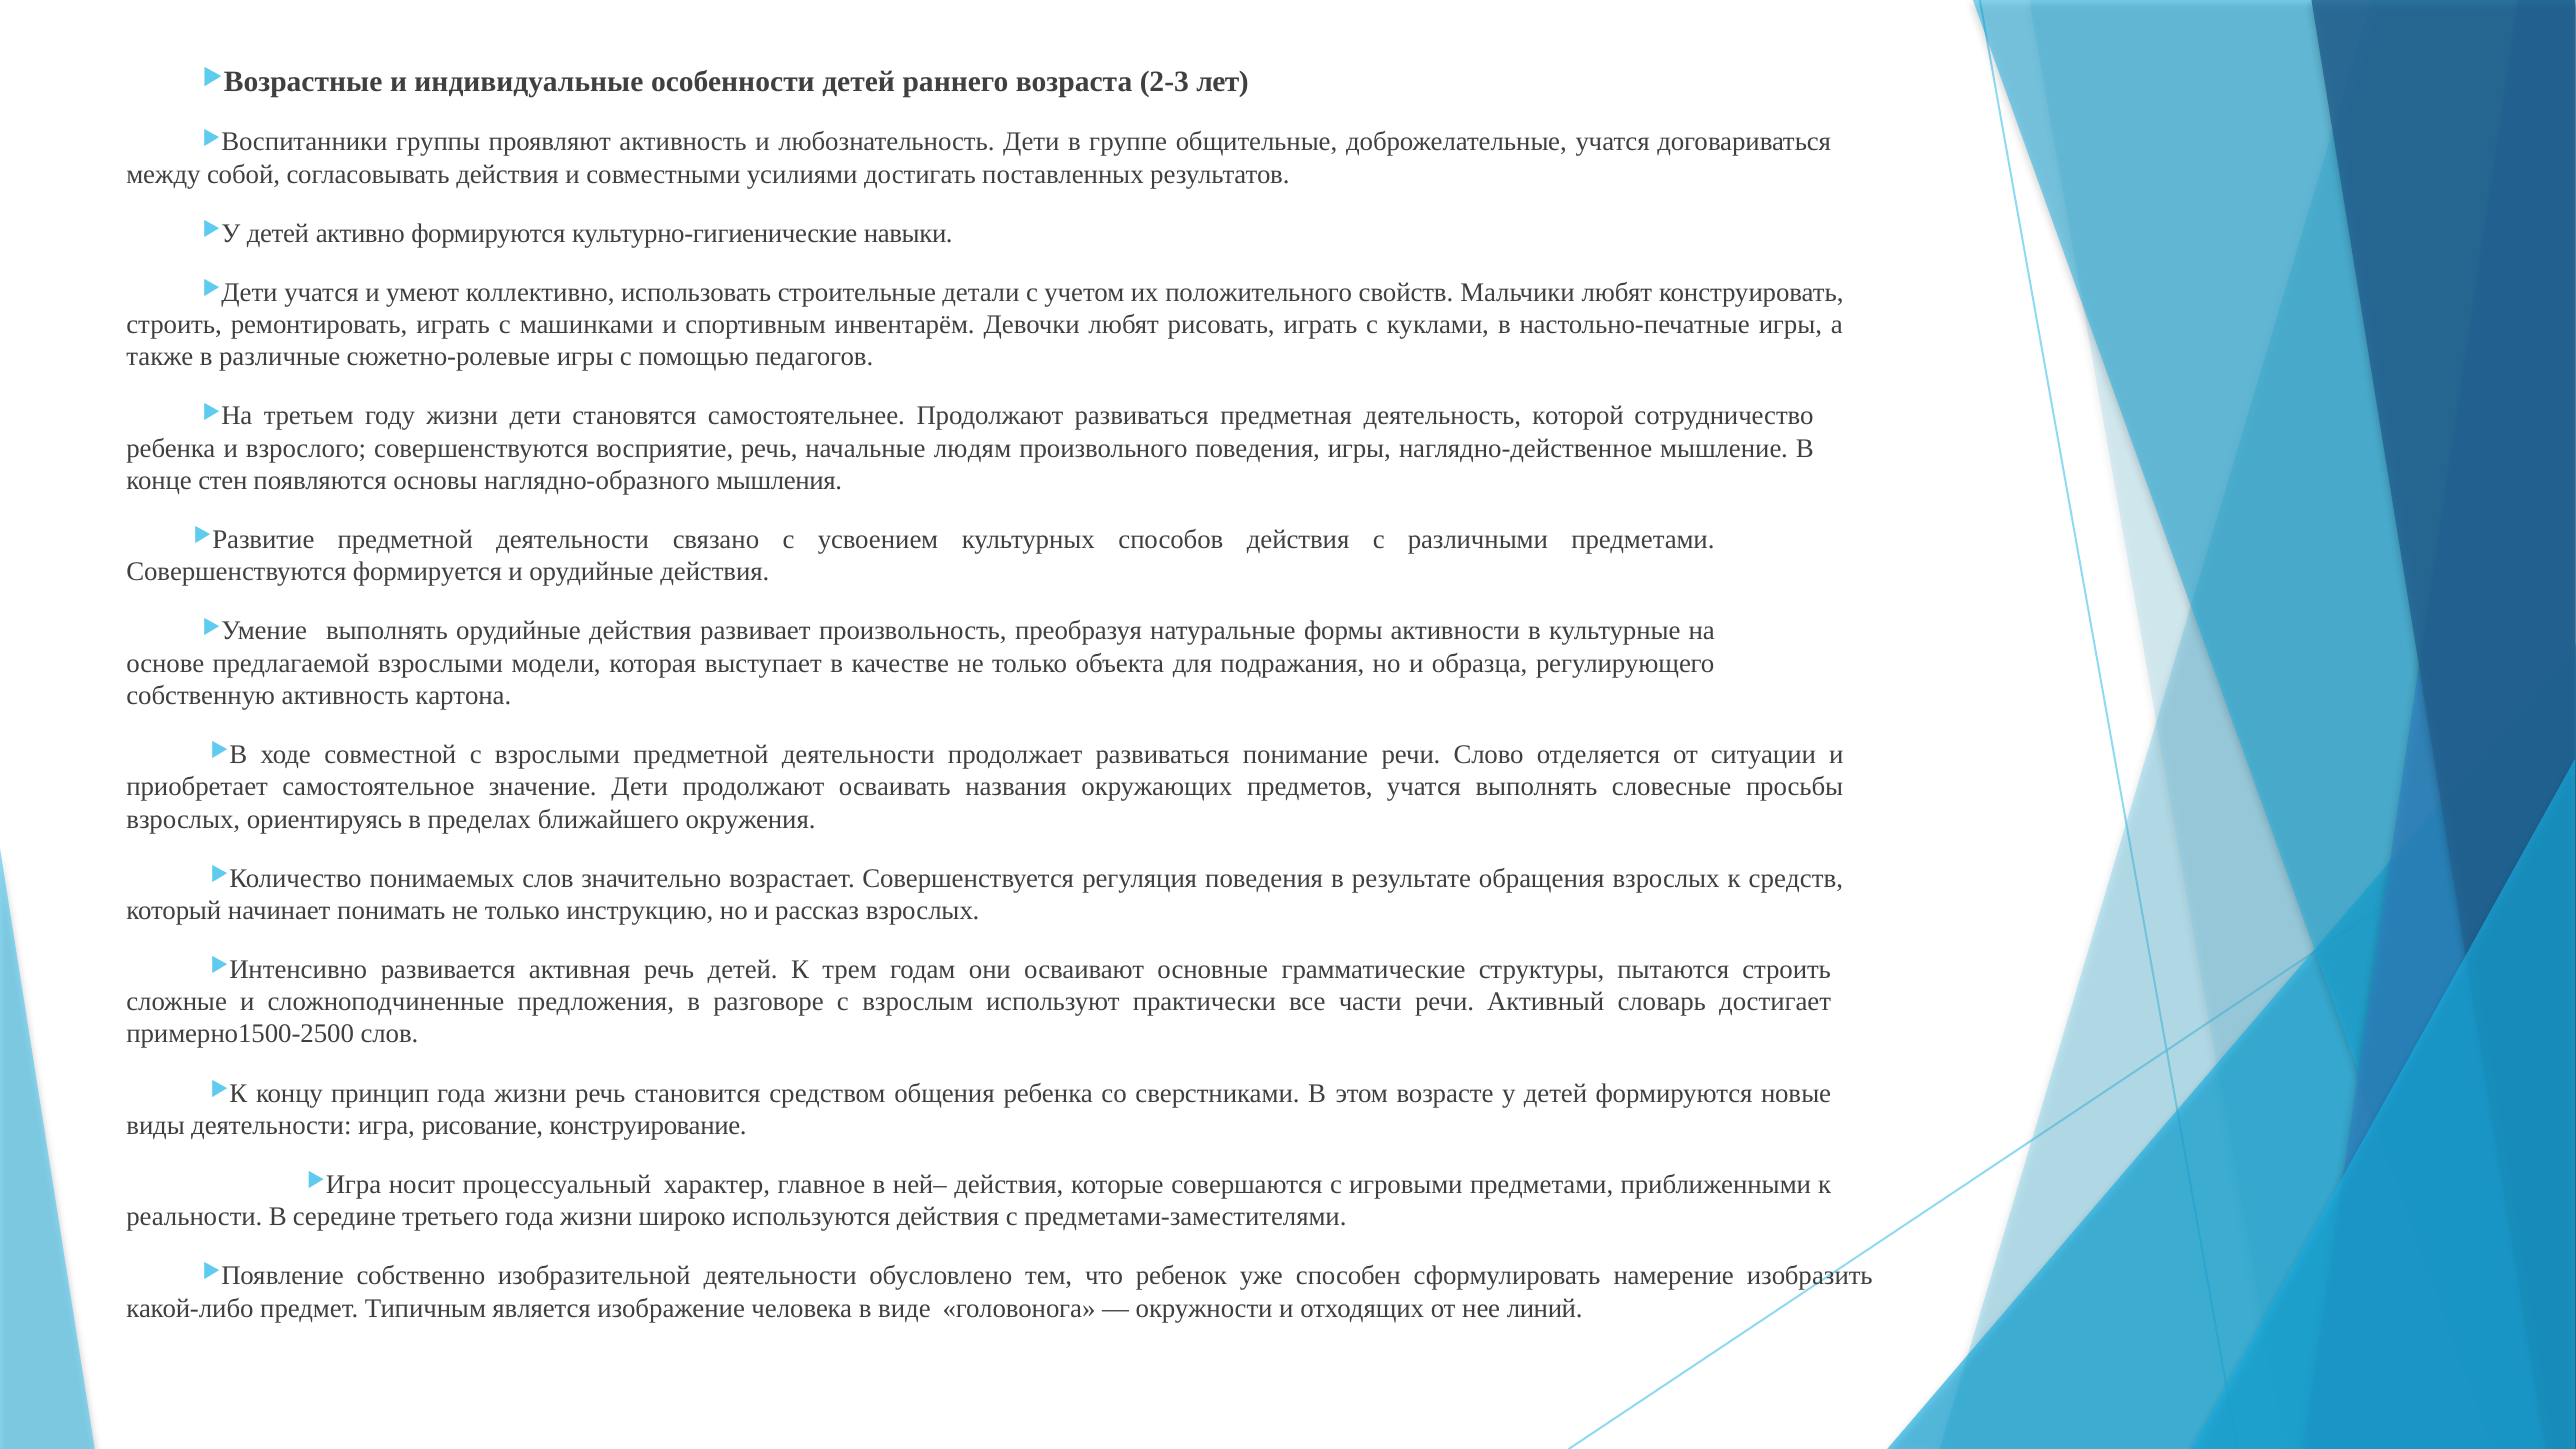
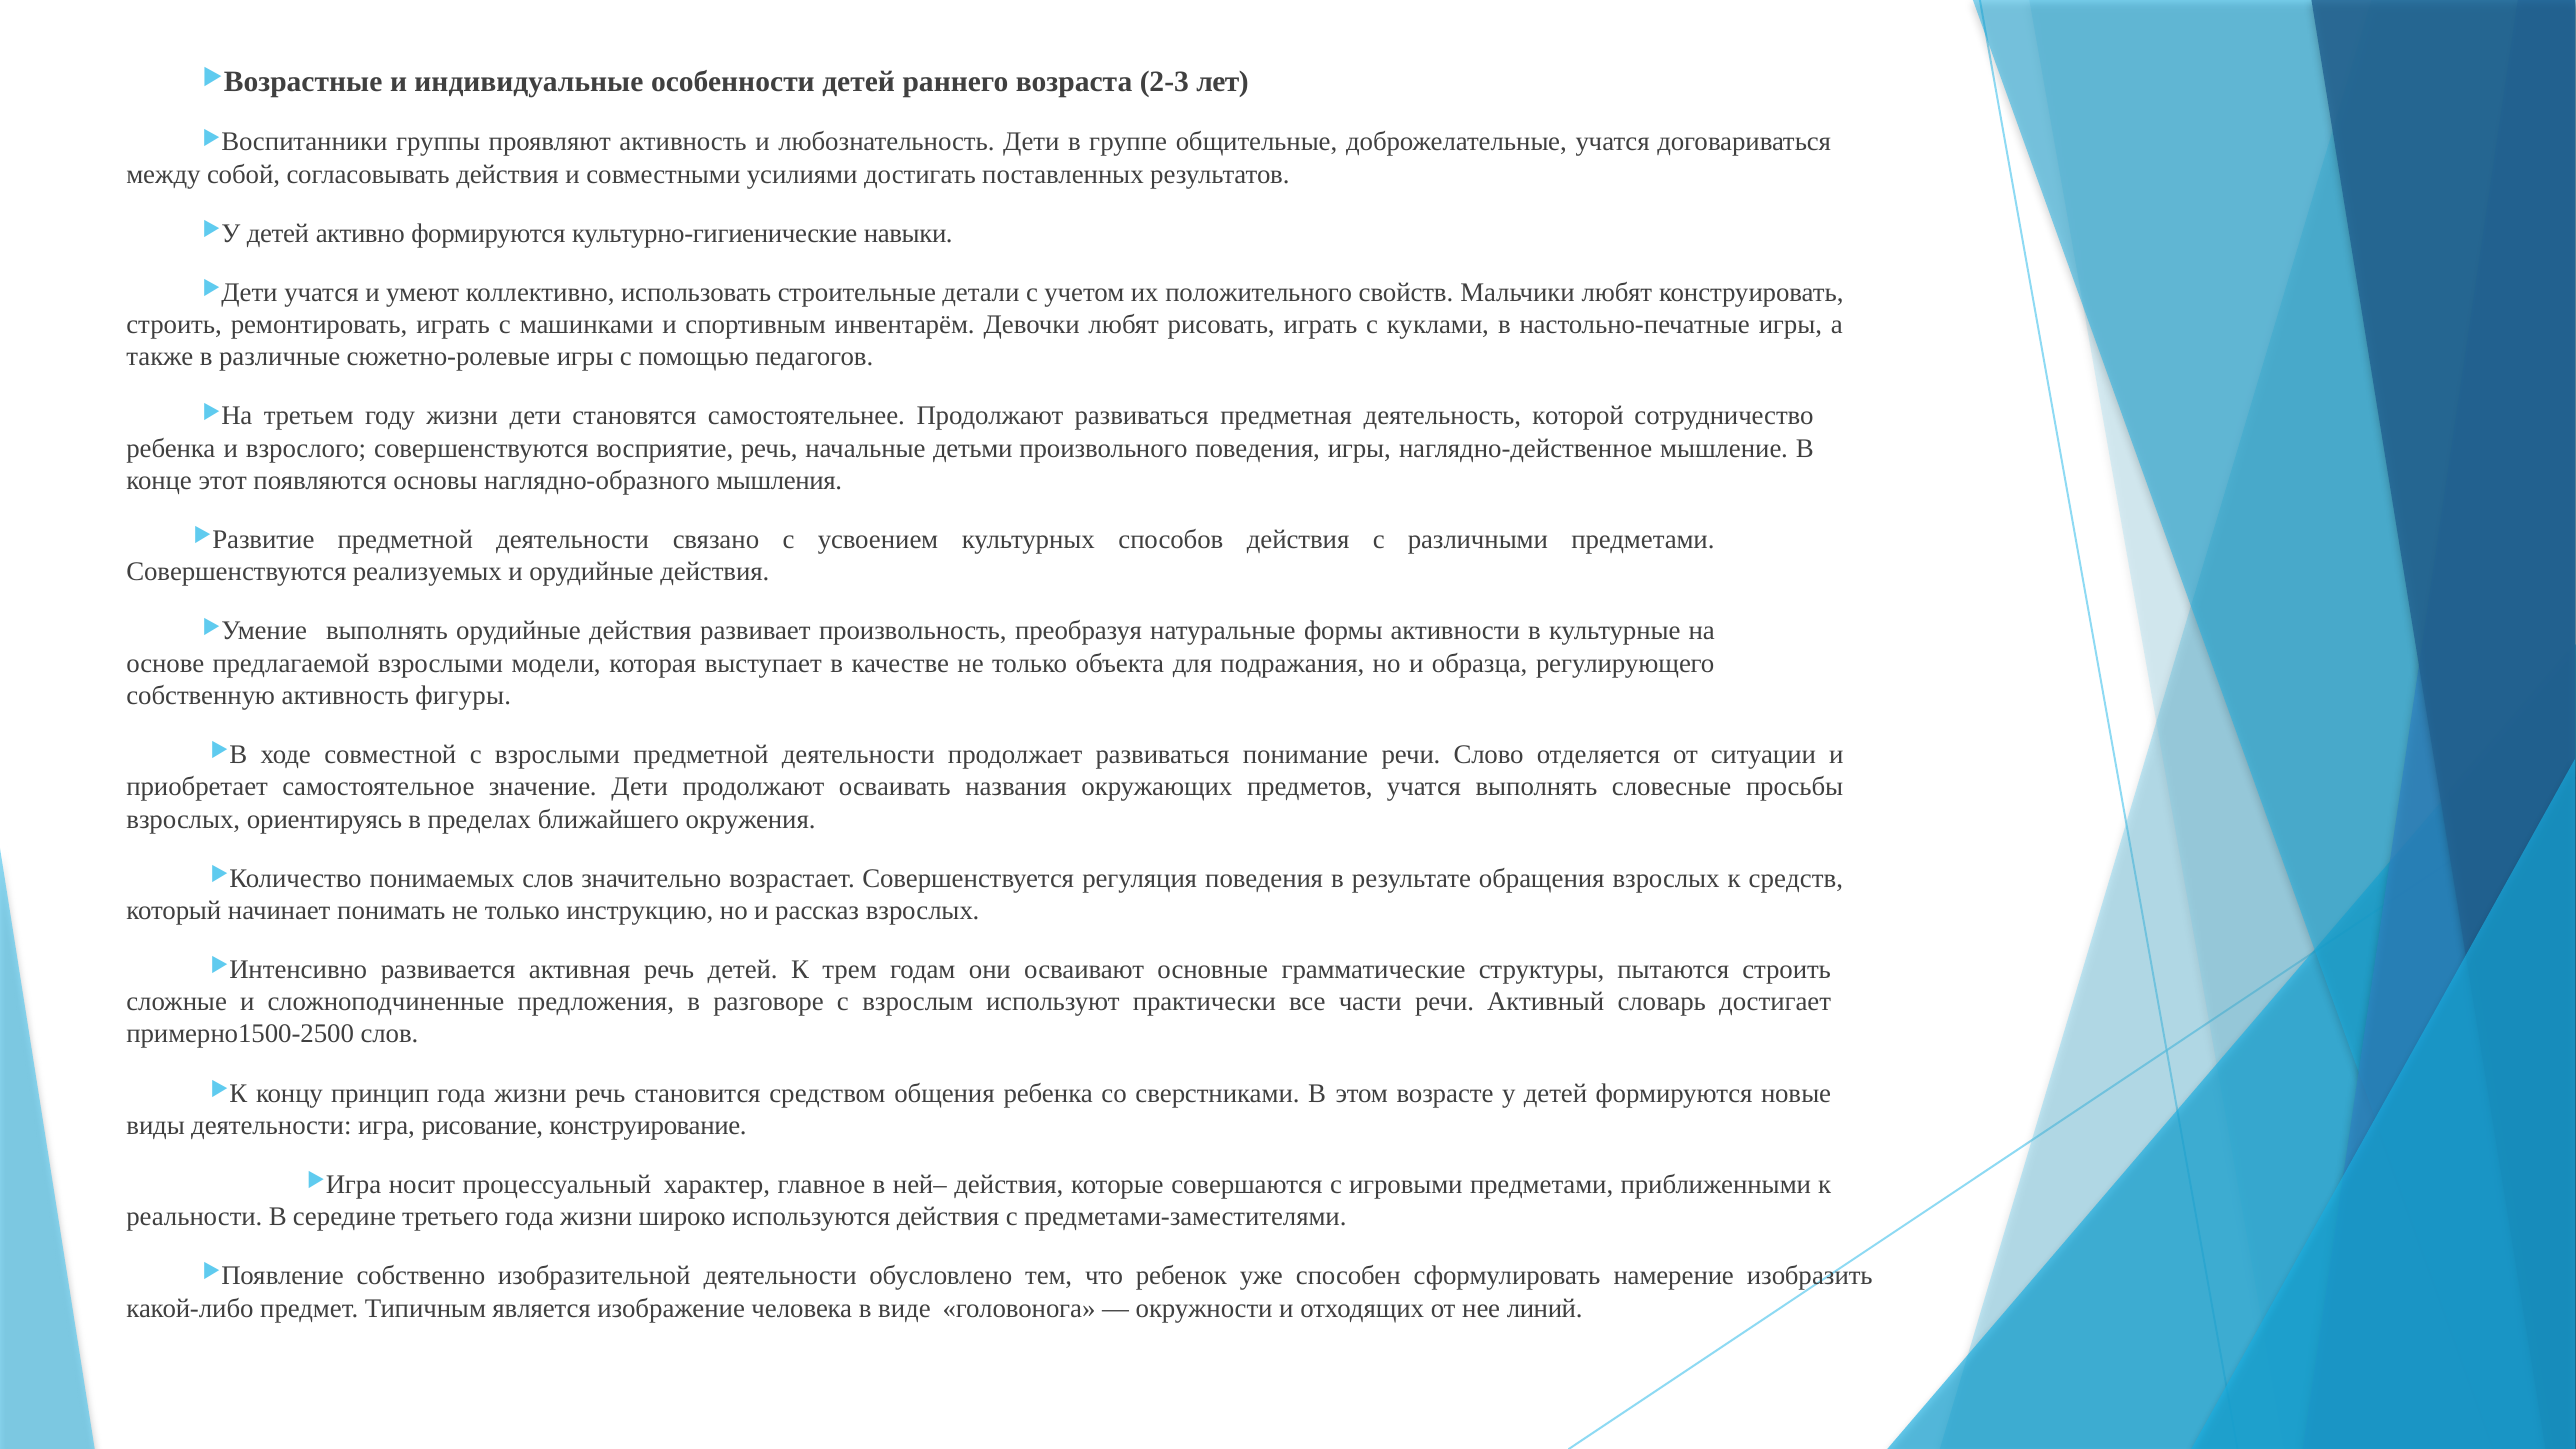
людям: людям -> детьми (973, 448)
стен: стен -> этот (223, 481)
формируется: формируется -> реализуемых (427, 572)
картона: картона -> фигуры (463, 696)
